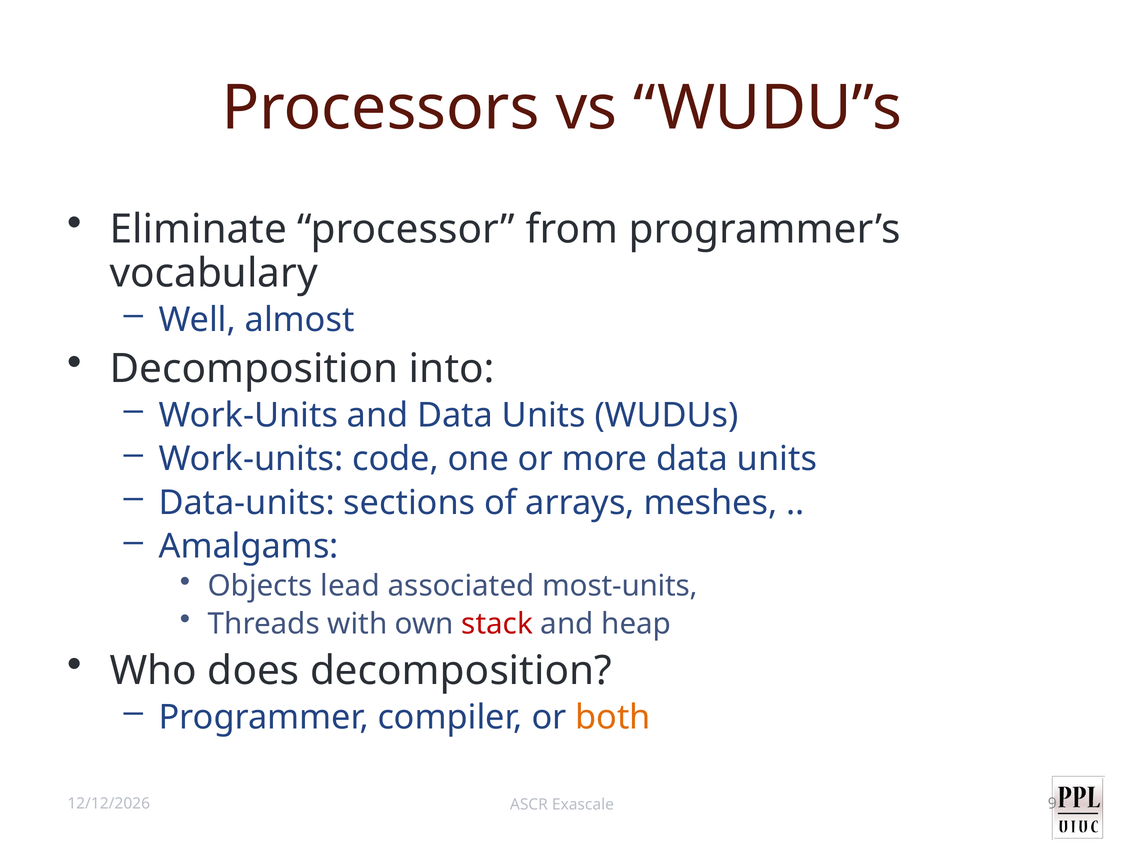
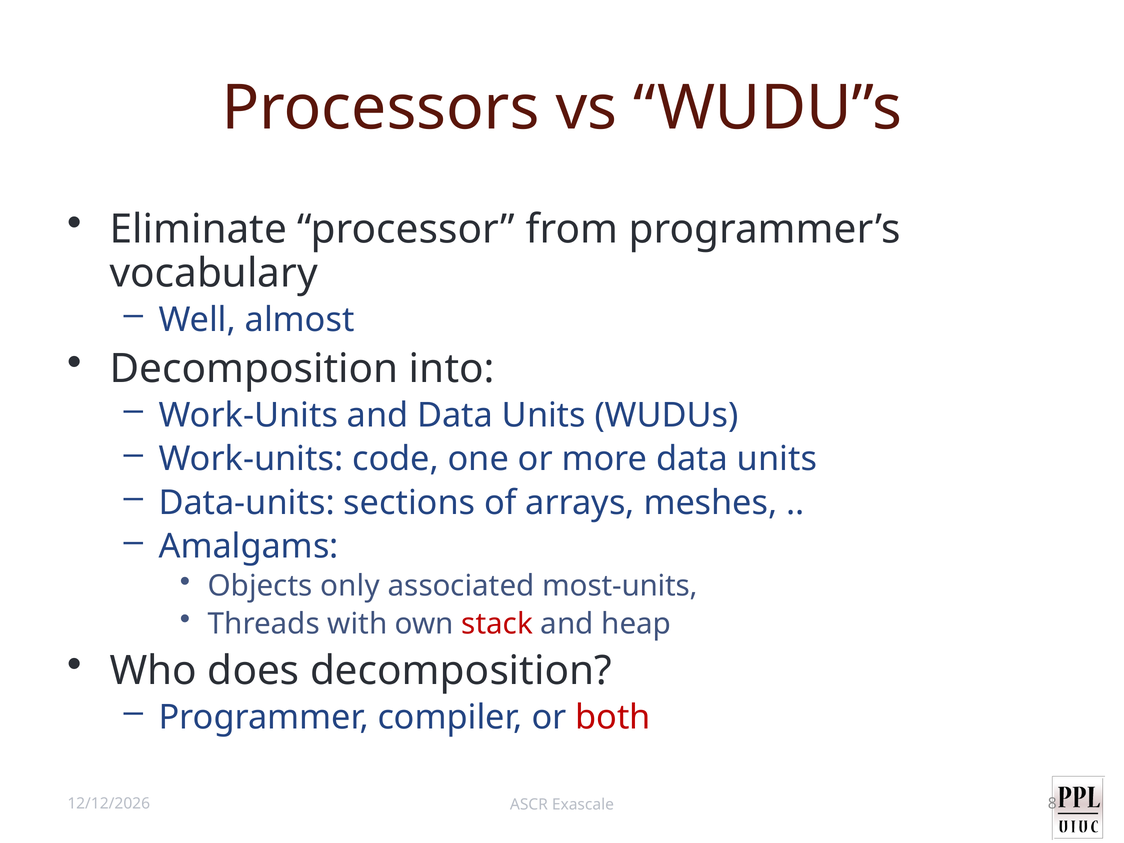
lead: lead -> only (350, 586)
both colour: orange -> red (613, 717)
9: 9 -> 8 (1052, 804)
